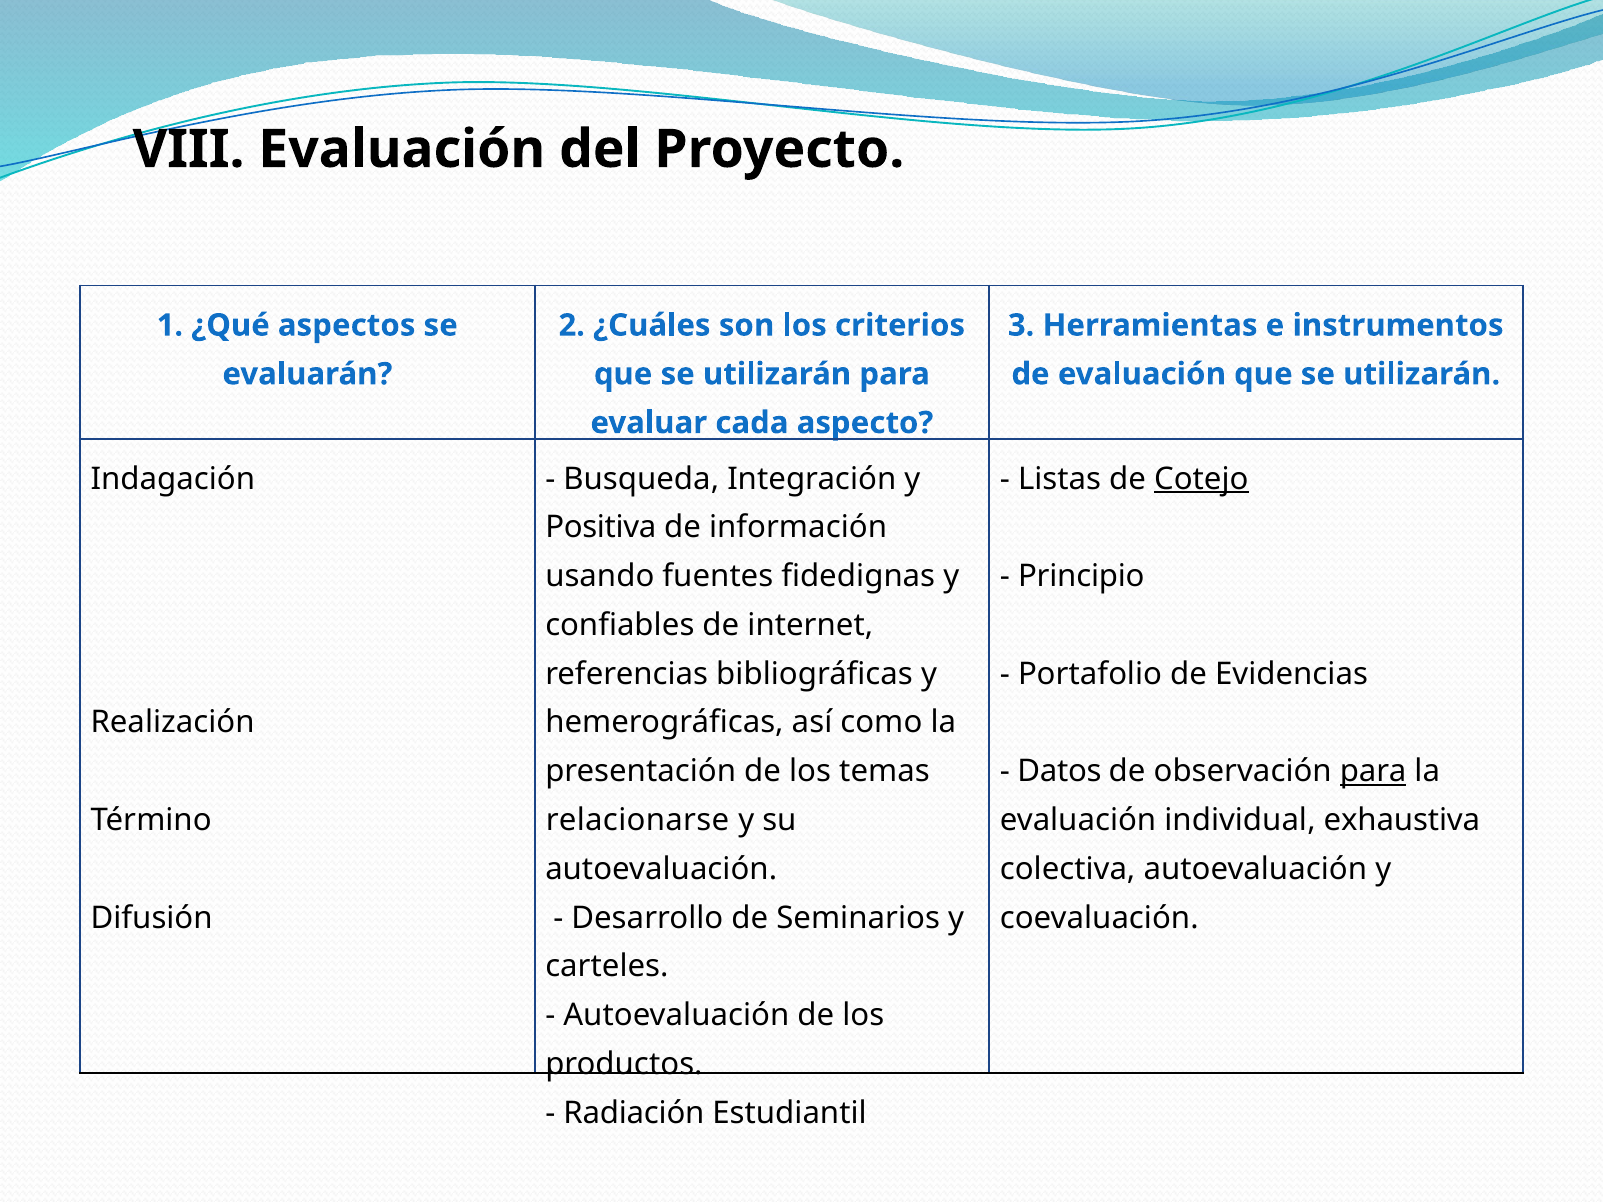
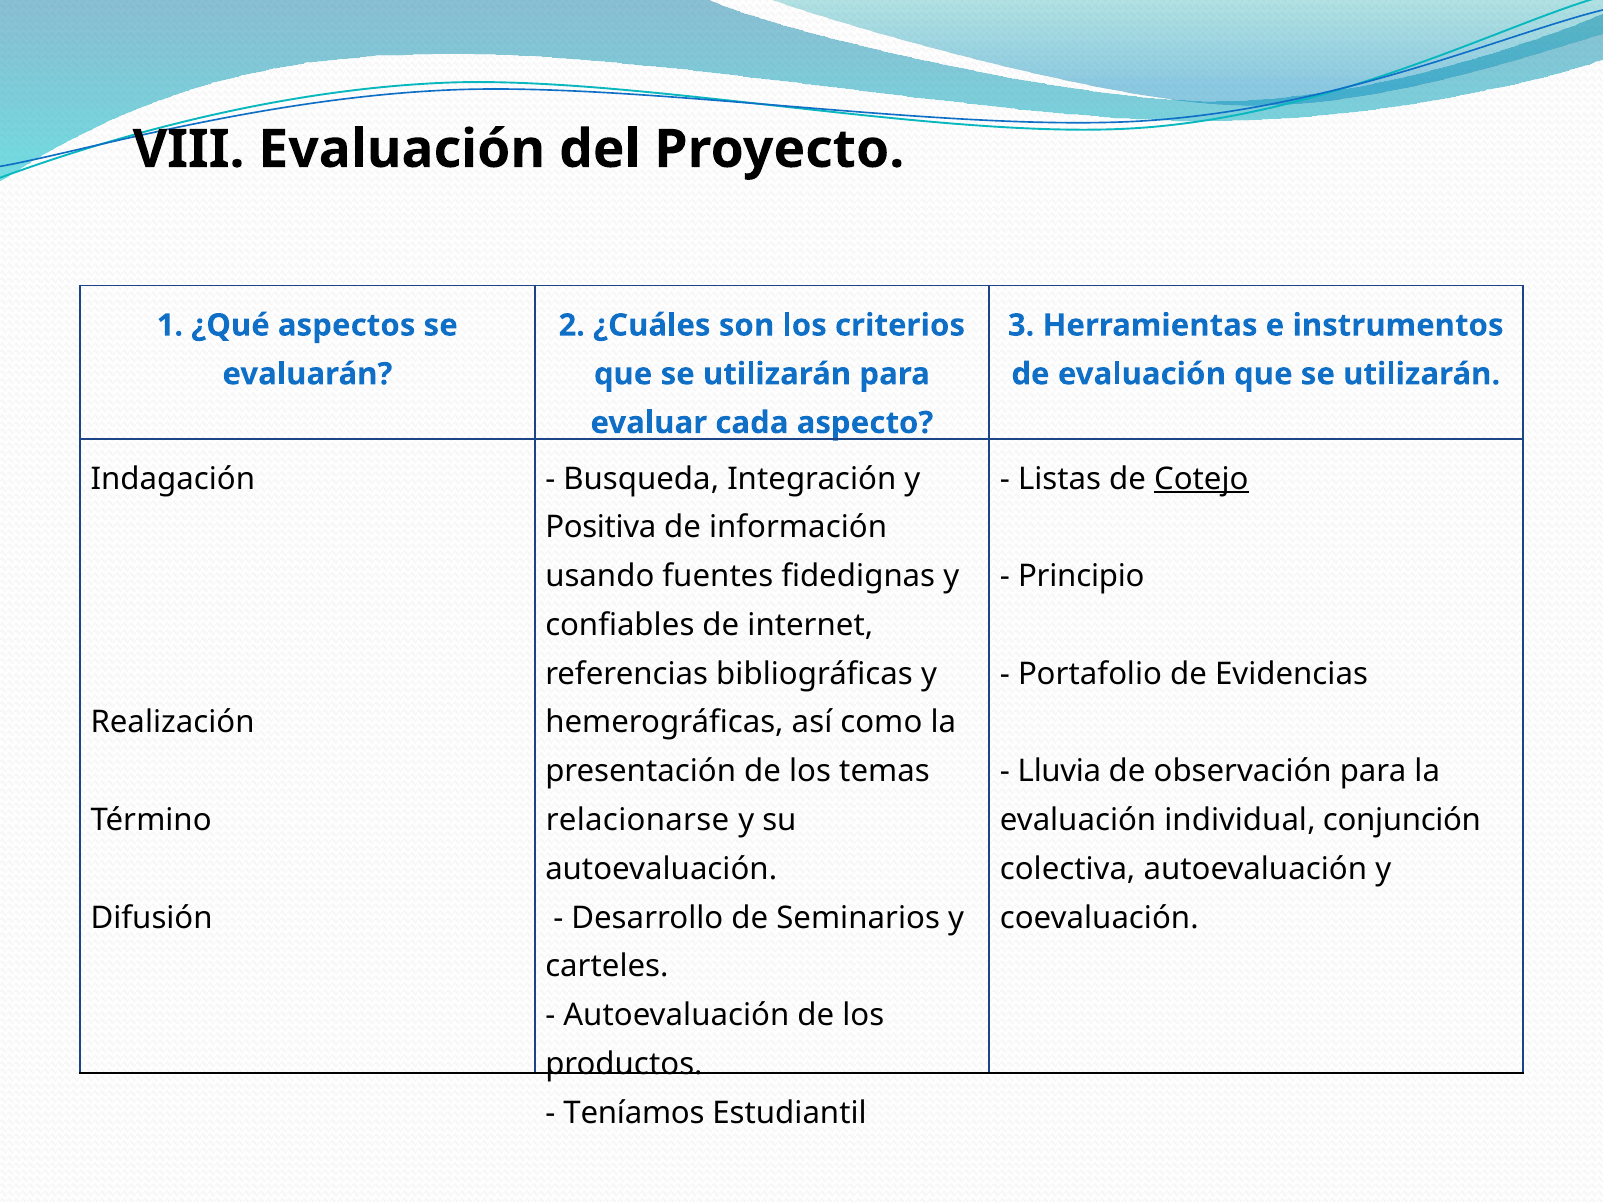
Datos: Datos -> Lluvia (1059, 772)
para underline: present -> none (1373, 772)
exhaustiva: exhaustiva -> conjunción (1402, 820)
Radiación: Radiación -> Teníamos (634, 1113)
